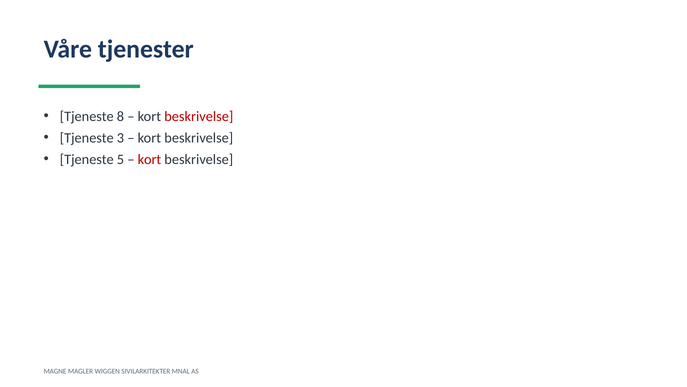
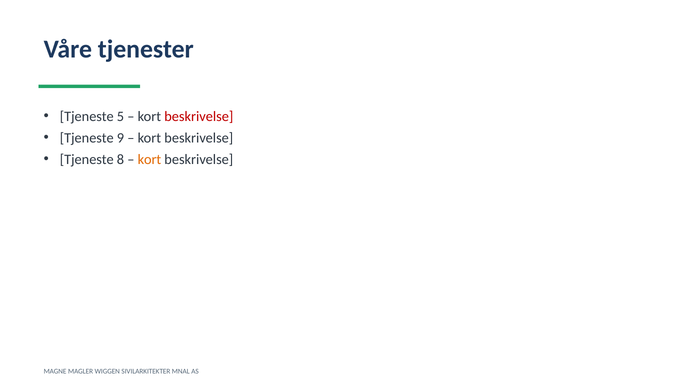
8: 8 -> 5 (120, 116)
3: 3 -> 9 (120, 138)
5: 5 -> 8 (120, 159)
kort colour: red -> orange (149, 159)
